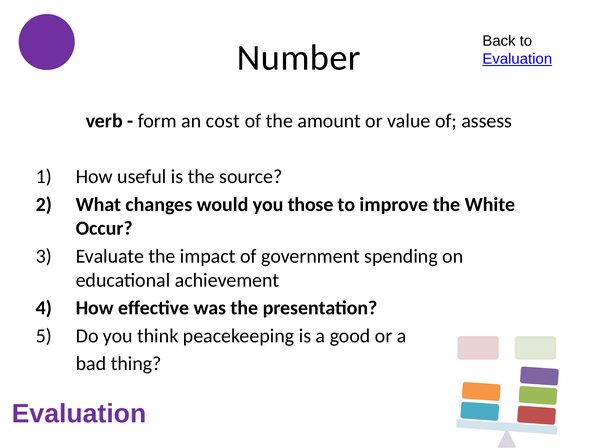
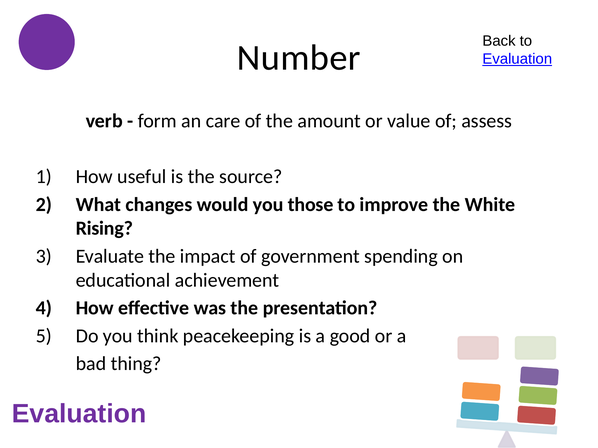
cost: cost -> care (223, 121)
Occur: Occur -> Rising (104, 229)
